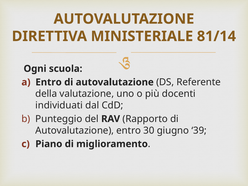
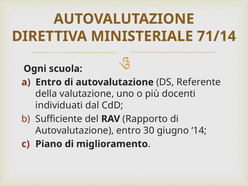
81/14: 81/14 -> 71/14 (216, 36)
Punteggio: Punteggio -> Sufficiente (59, 119)
39: 39 -> 14 (199, 130)
